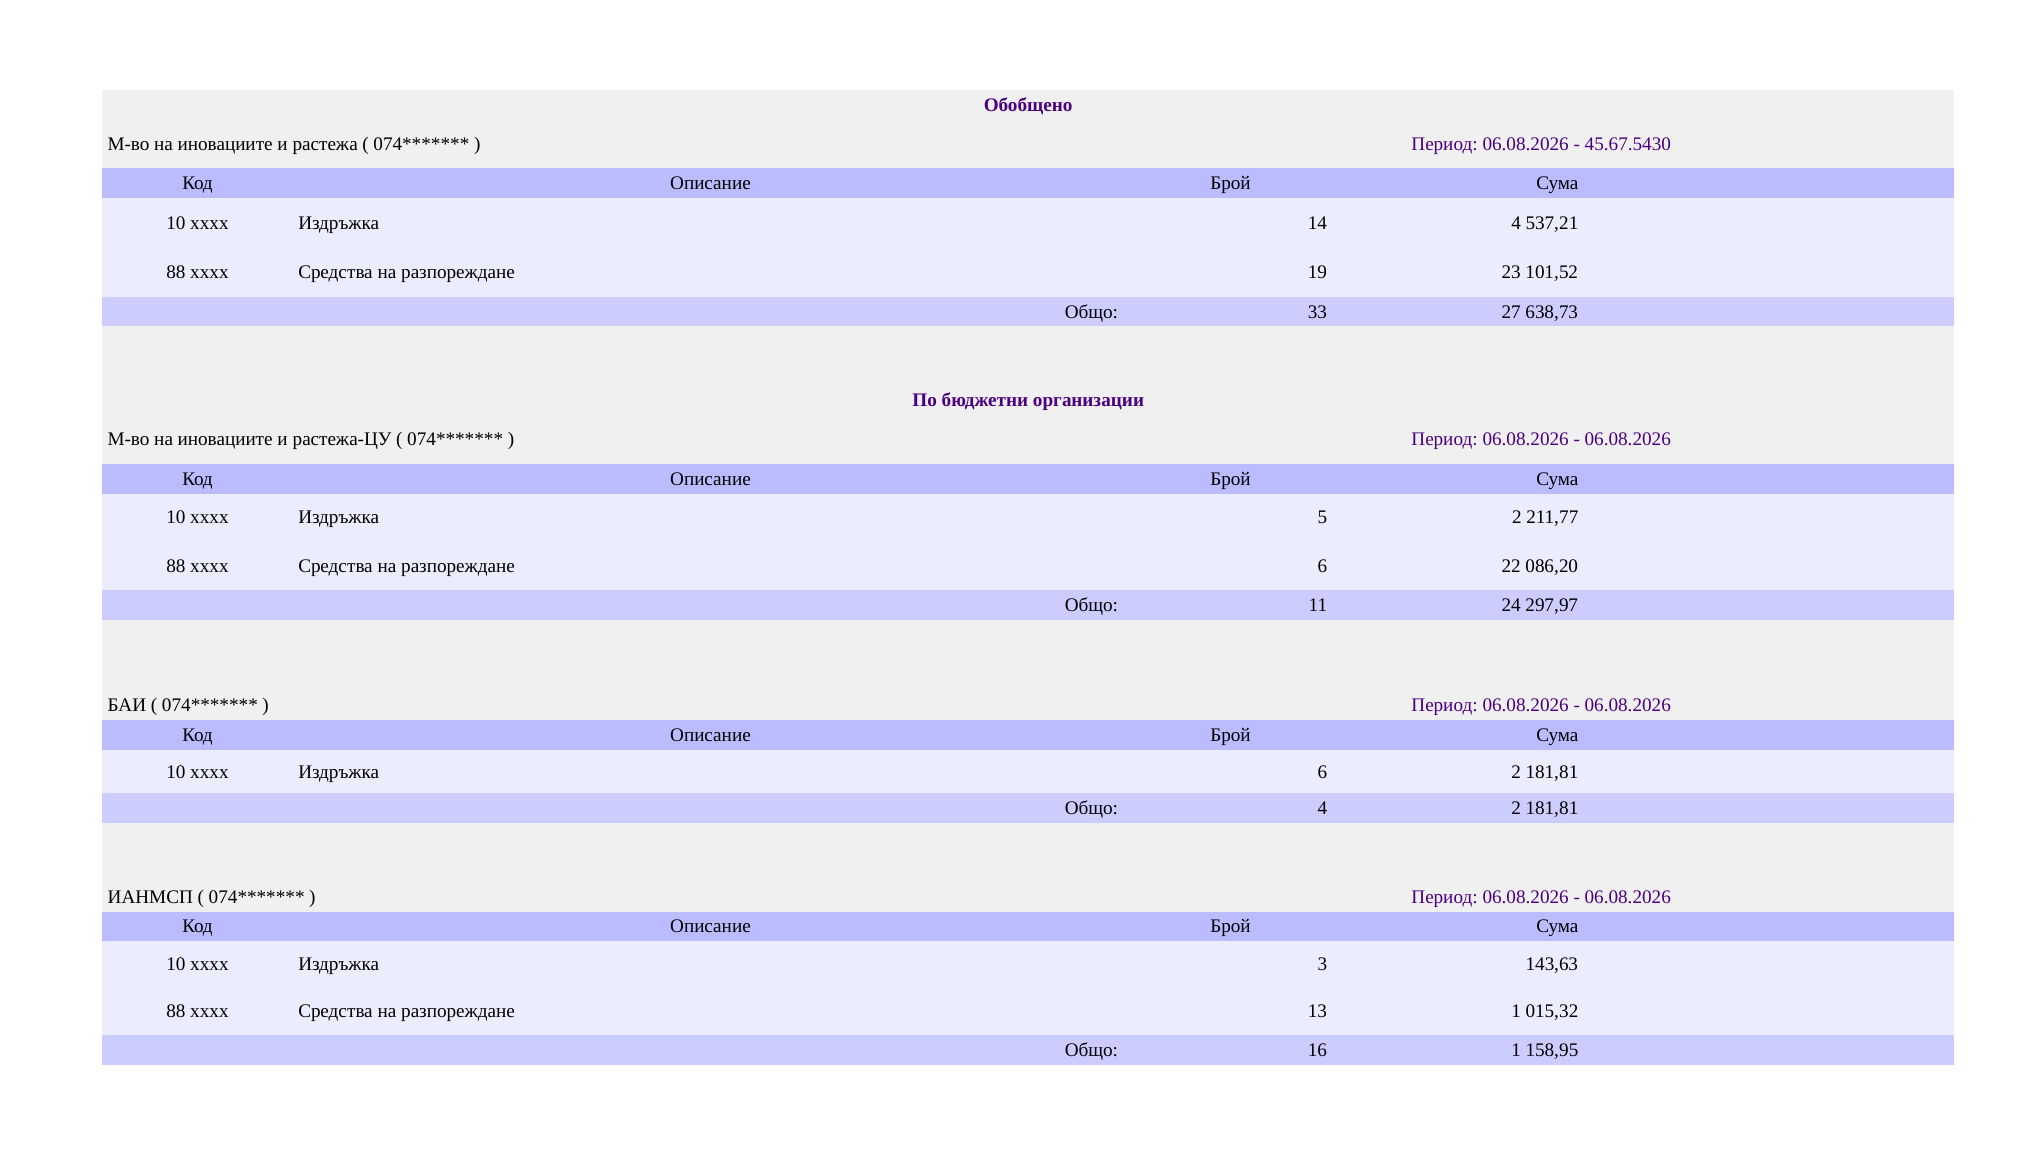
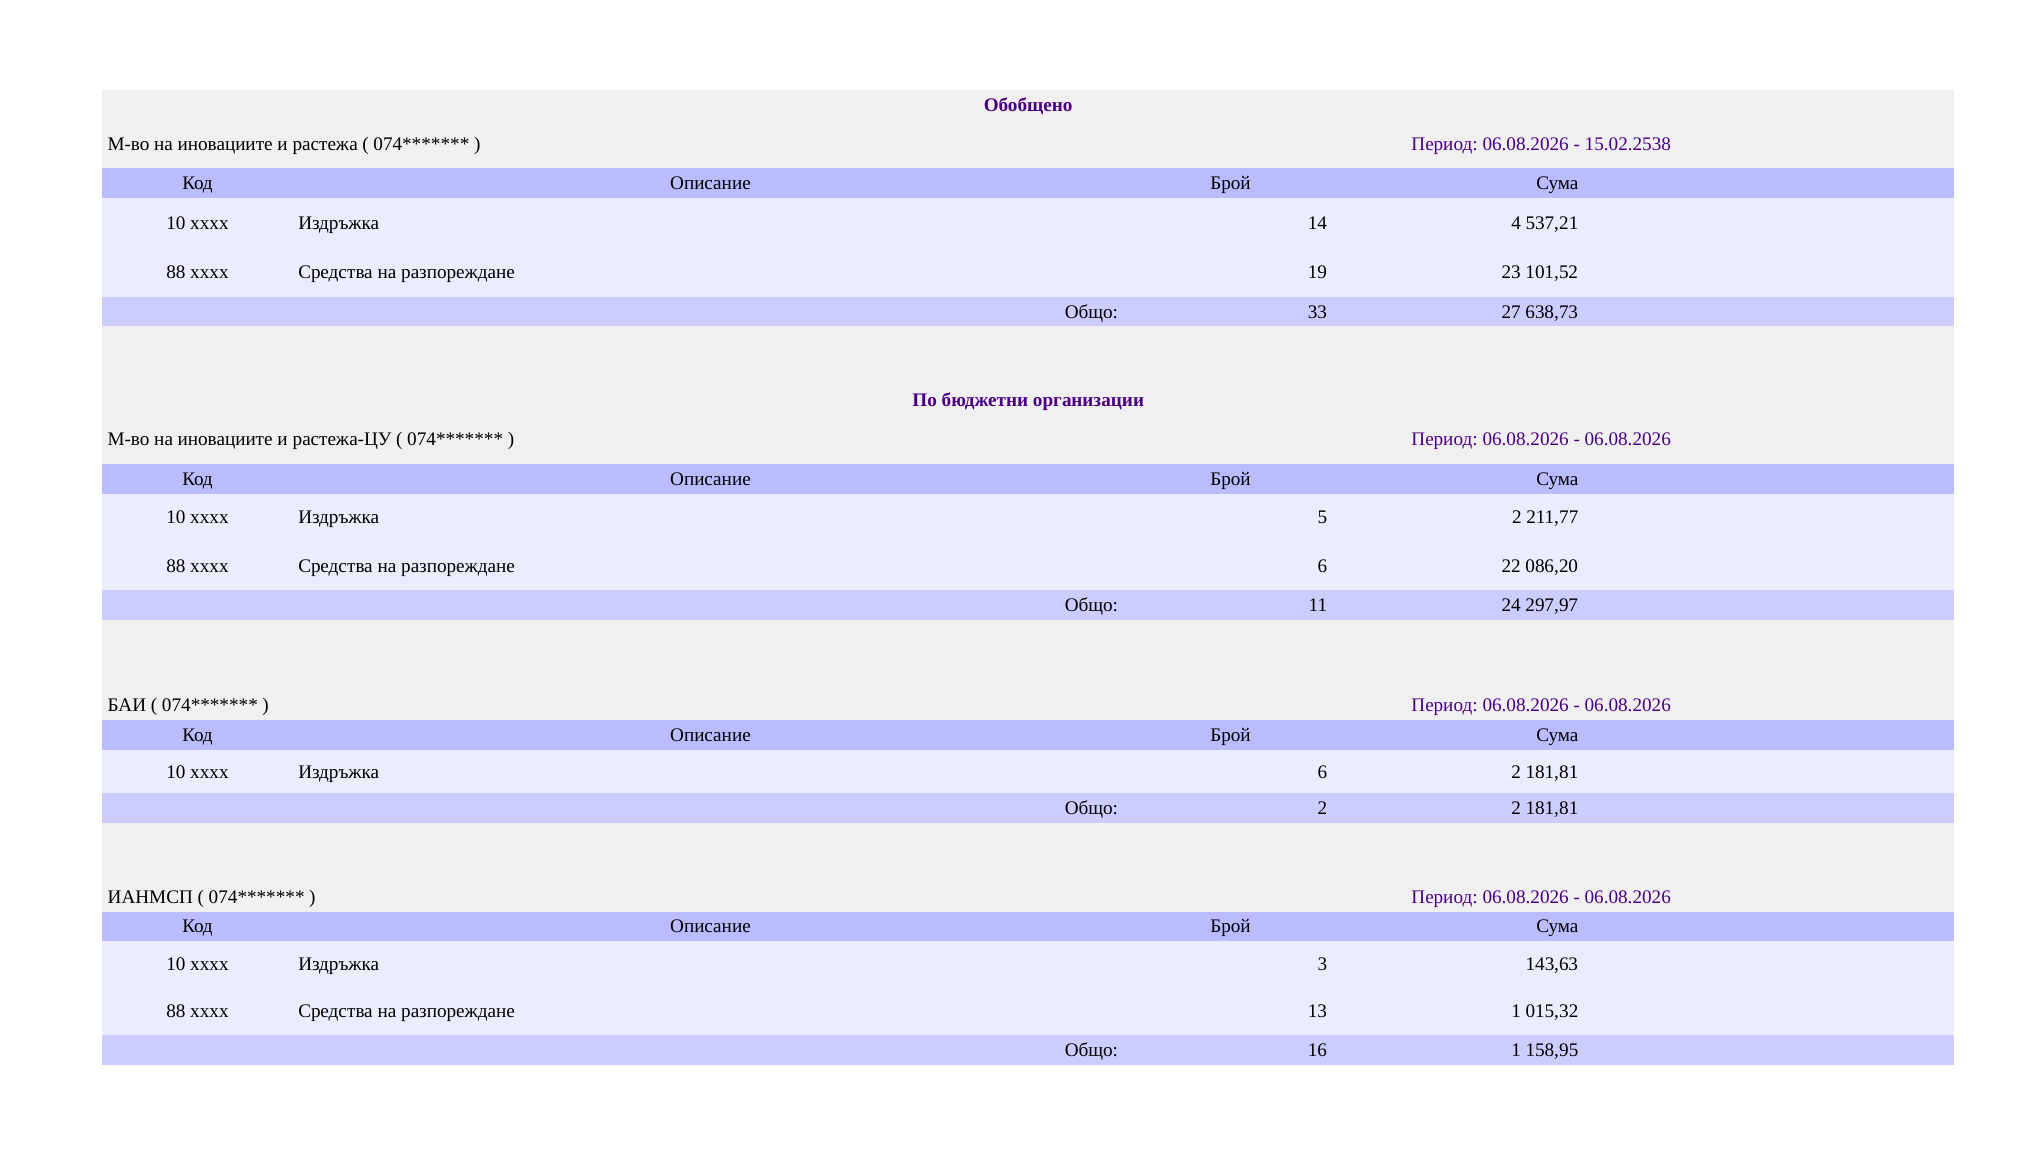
45.67.5430: 45.67.5430 -> 15.02.2538 (1628, 144)
Общо 4: 4 -> 2 (1322, 808)
